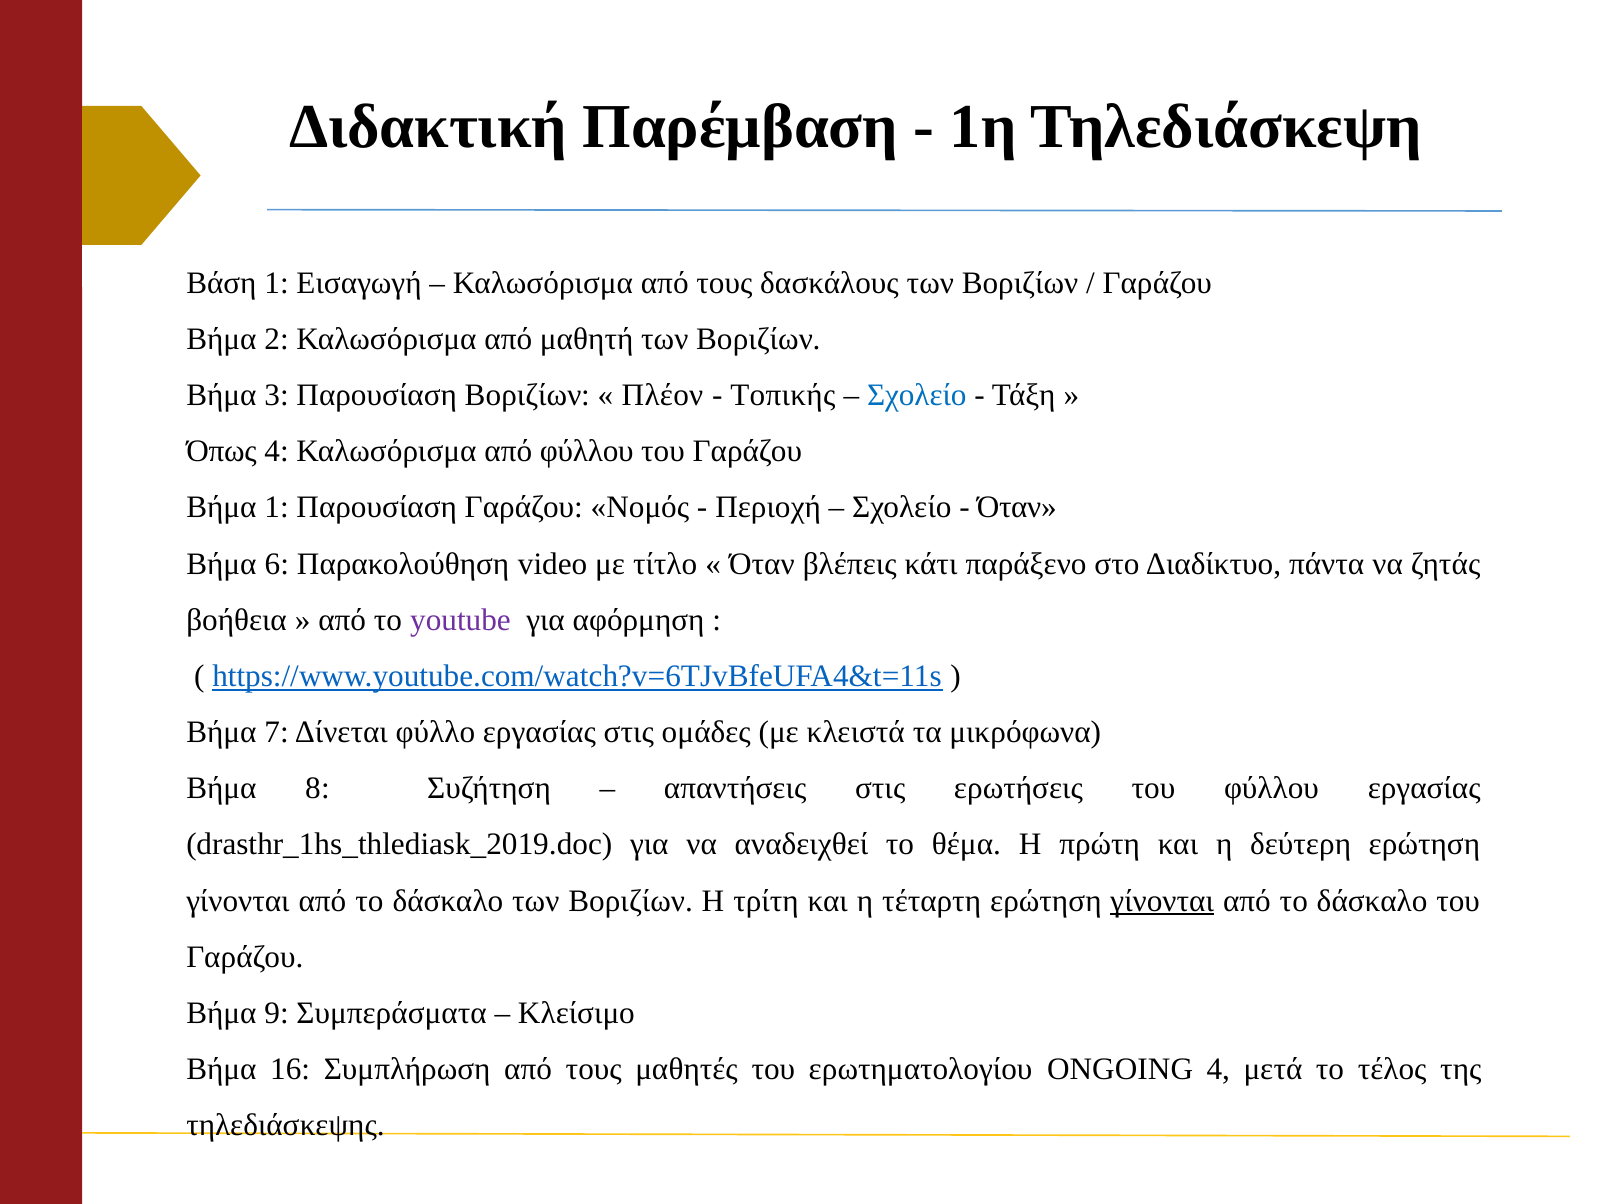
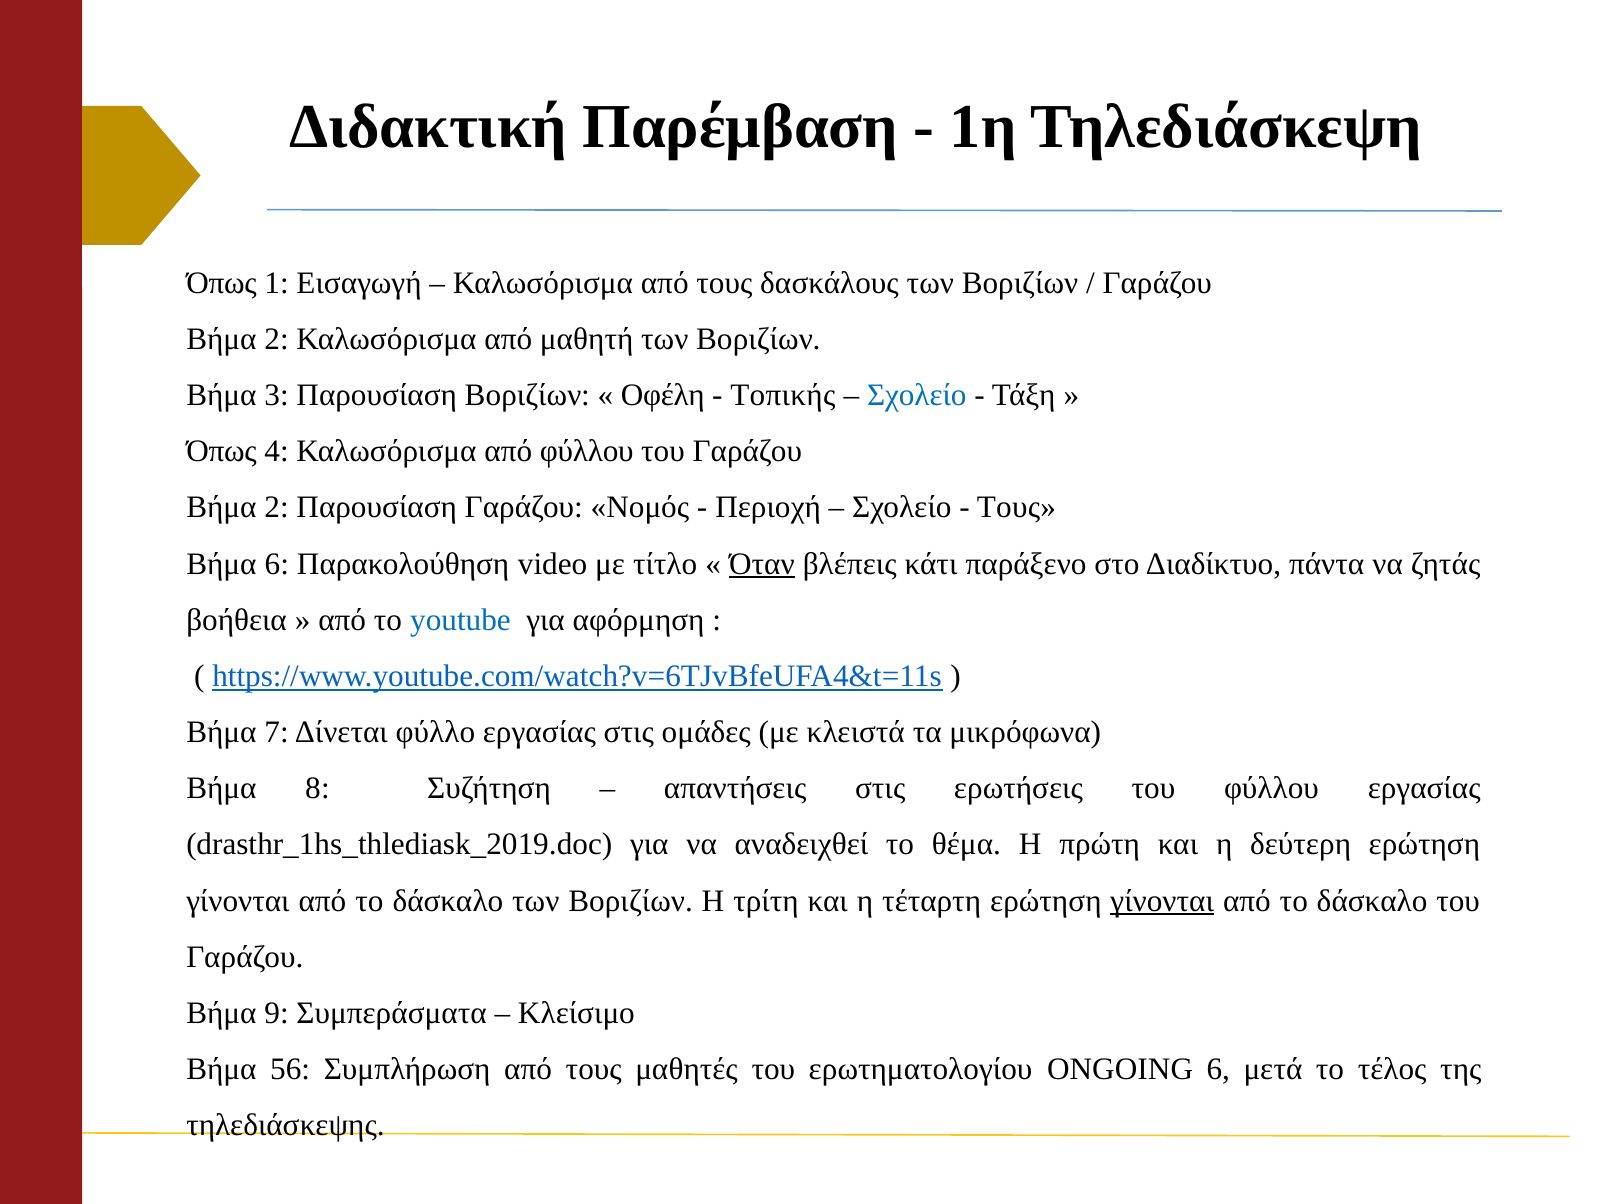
Βάση: Βάση -> Όπως (221, 283)
Πλέον: Πλέον -> Οφέλη (663, 395)
1: 1 -> 2 (276, 507)
Όταν: Όταν -> Τους (1016, 507)
Όταν underline: none -> present (762, 564)
youtube colour: purple -> blue (460, 620)
16: 16 -> 56 (290, 1069)
ONGOING 4: 4 -> 6 (1218, 1069)
